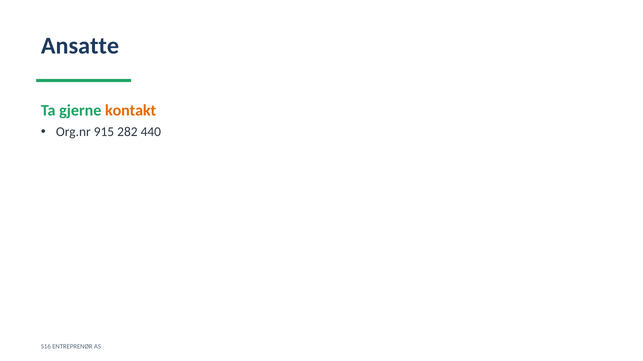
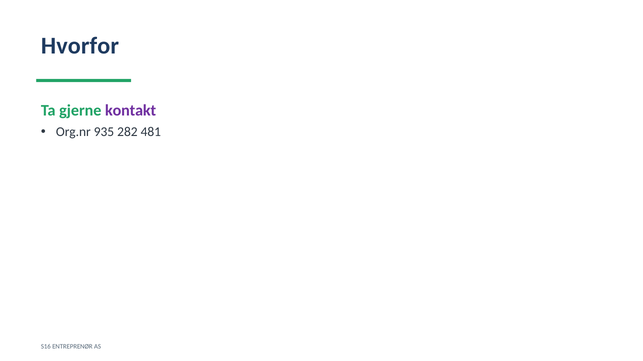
Ansatte: Ansatte -> Hvorfor (80, 46)
kontakt colour: orange -> purple (131, 111)
915: 915 -> 935 (104, 132)
440: 440 -> 481 (151, 132)
